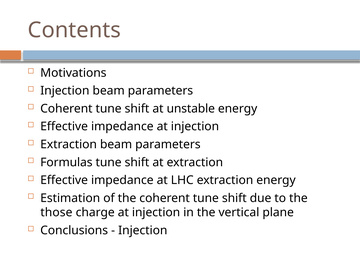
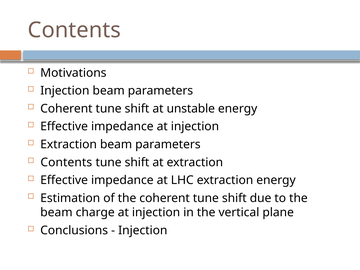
Formulas: Formulas -> Contents (66, 162)
those: those -> beam (56, 213)
